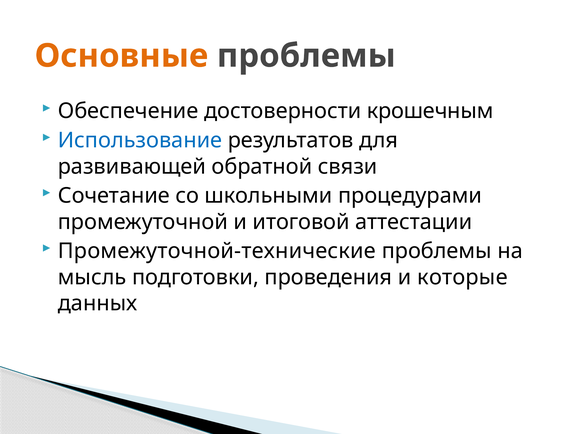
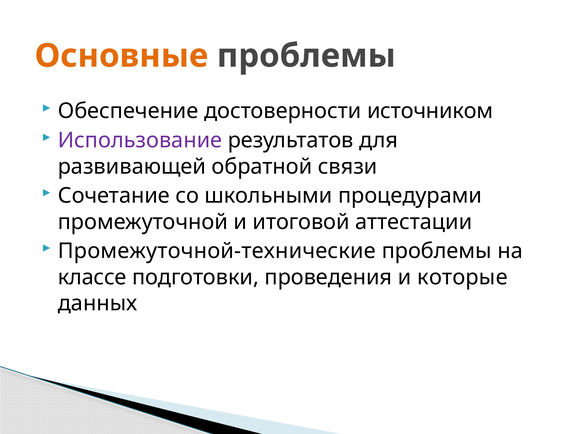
крошечным: крошечным -> источником (430, 111)
Использование colour: blue -> purple (140, 141)
мысль: мысль -> классе (92, 277)
